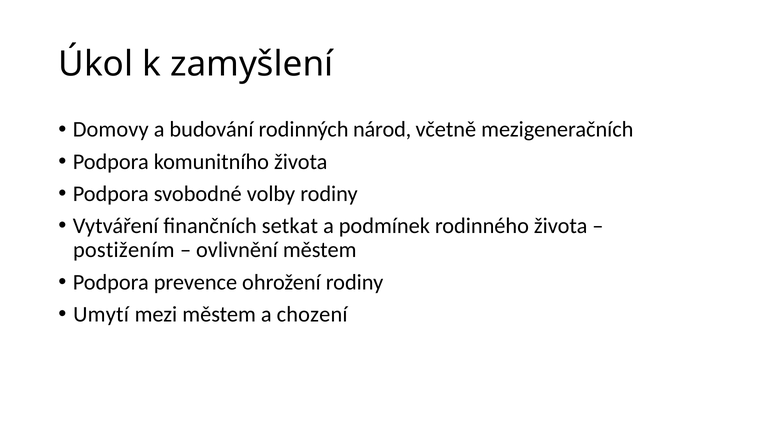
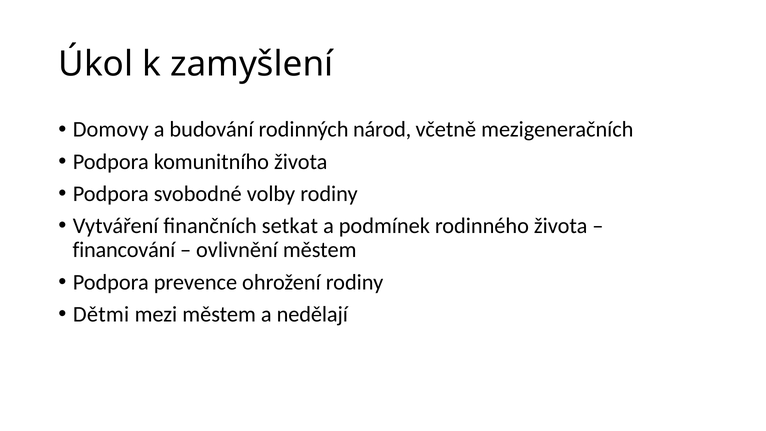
postižením: postižením -> financování (124, 250)
Umytí: Umytí -> Dětmi (101, 314)
chození: chození -> nedělají (312, 314)
